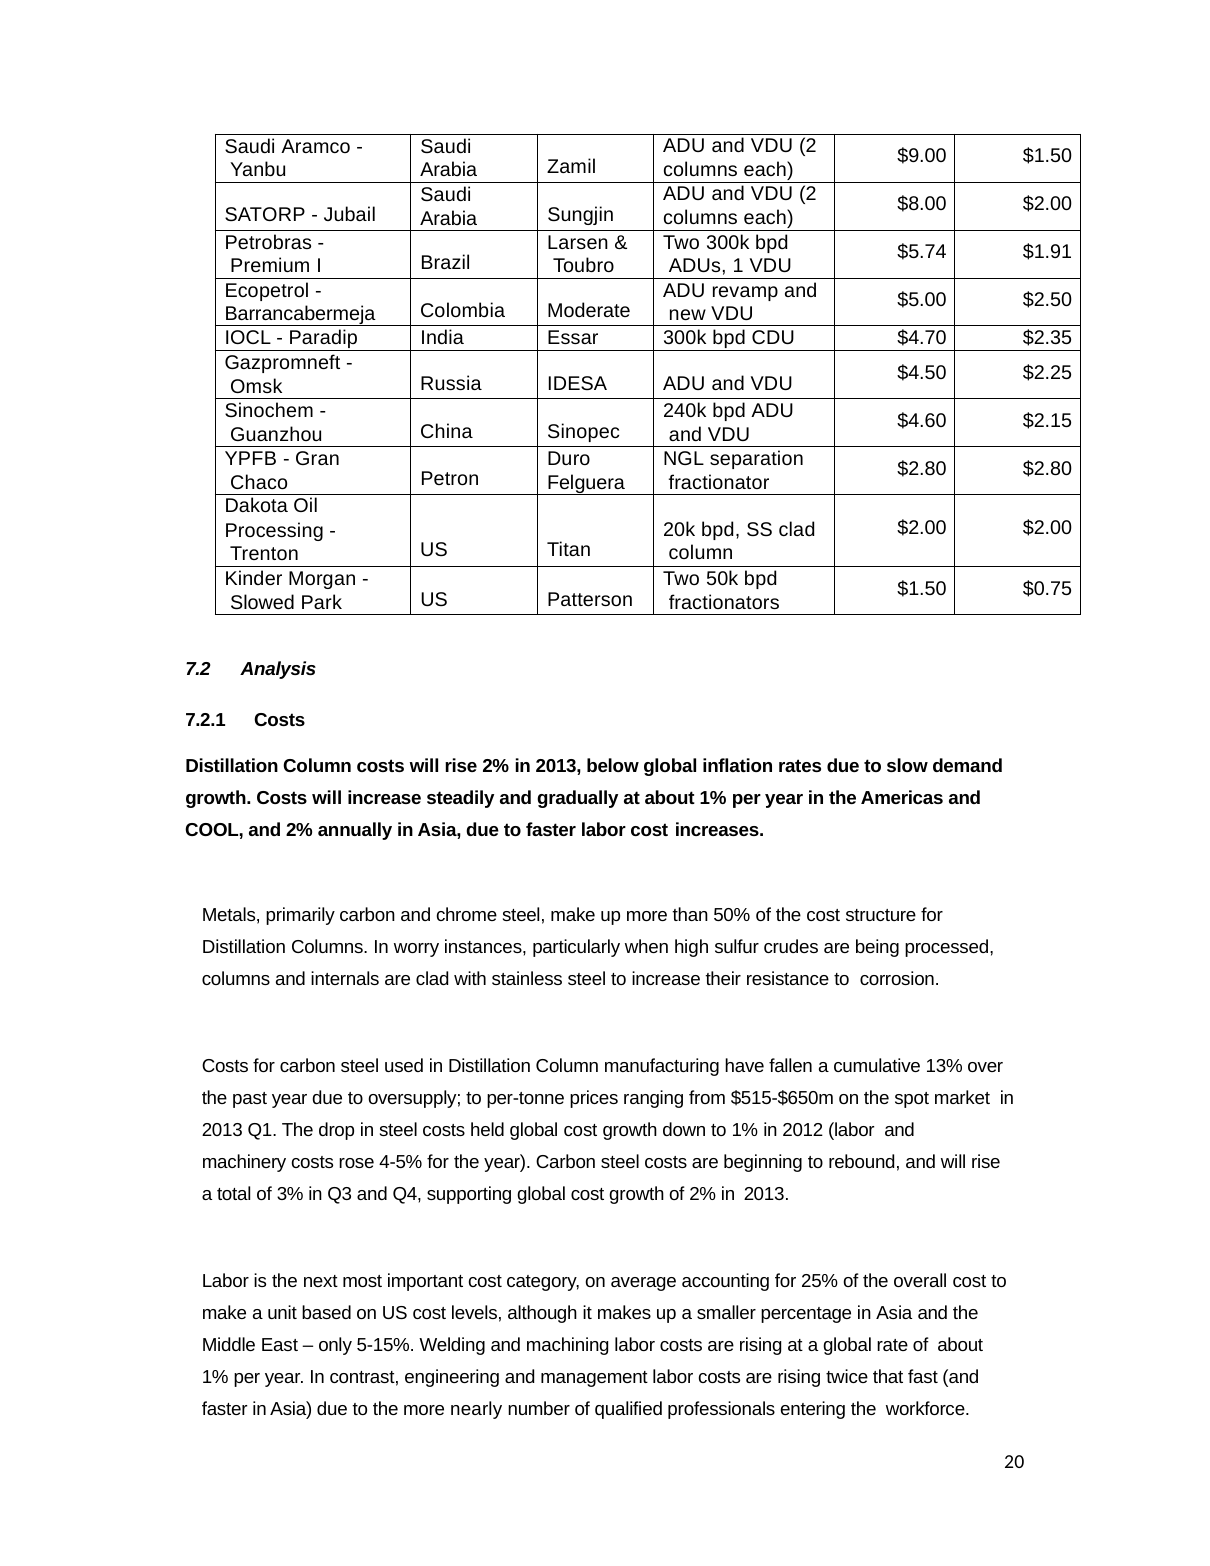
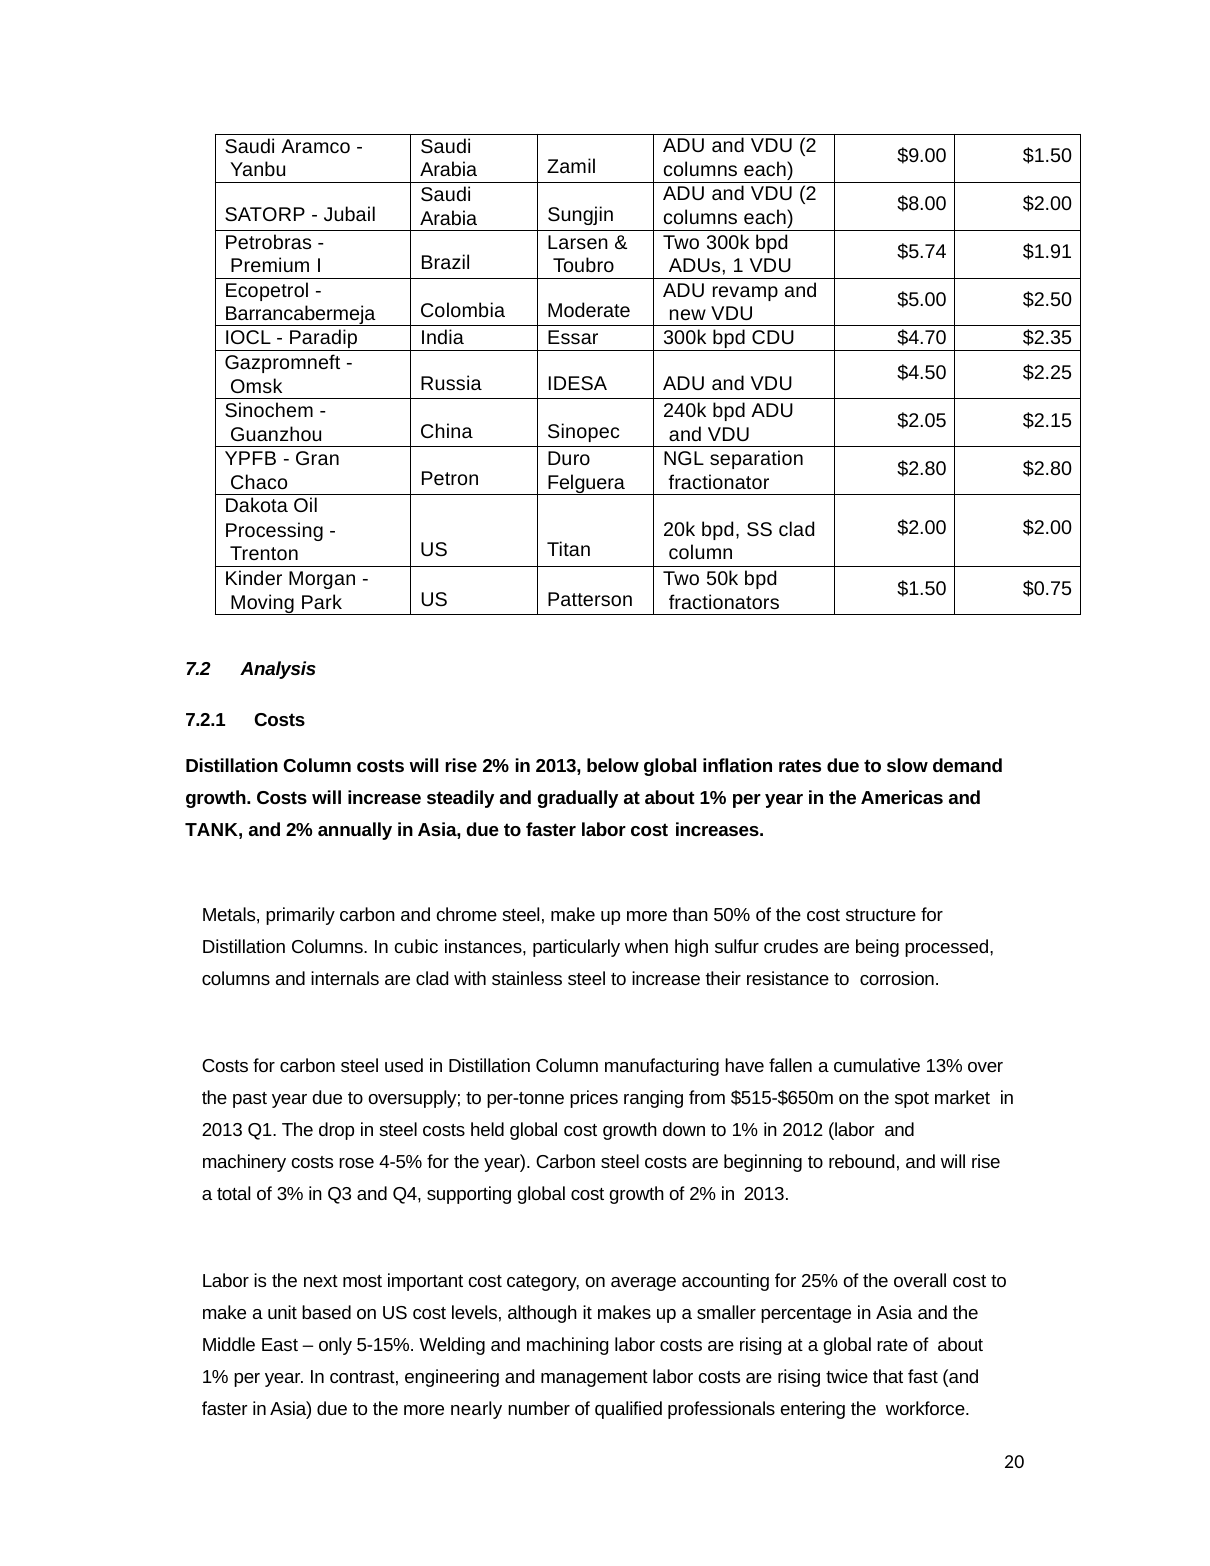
$4.60: $4.60 -> $2.05 (922, 421)
Slowed: Slowed -> Moving (262, 603)
COOL: COOL -> TANK (214, 830)
worry: worry -> cubic (416, 948)
